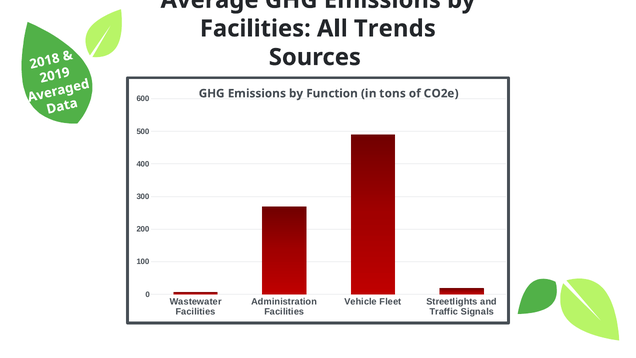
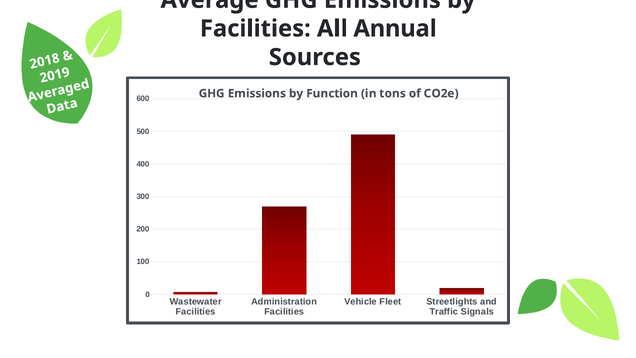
Trends: Trends -> Annual (395, 29)
